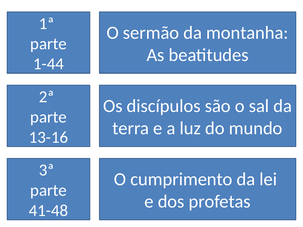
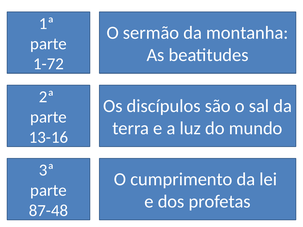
1-44: 1-44 -> 1-72 (49, 64)
41-48: 41-48 -> 87-48 (48, 211)
